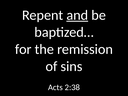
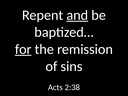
for underline: none -> present (23, 49)
